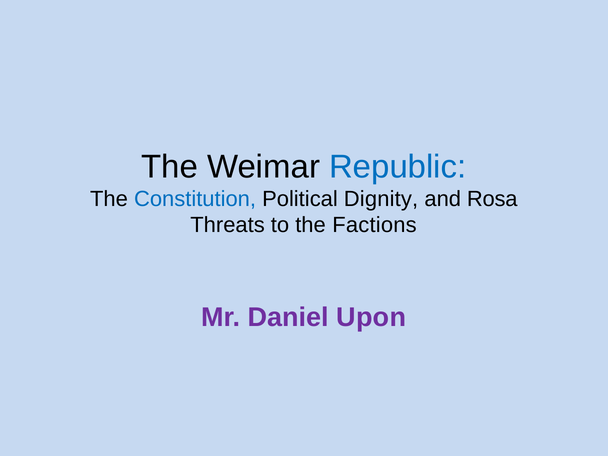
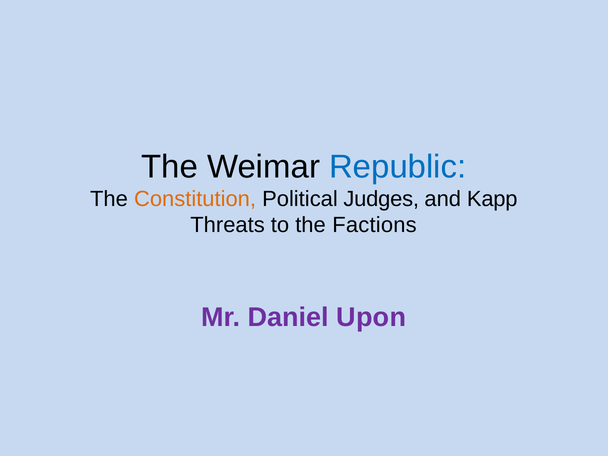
Constitution colour: blue -> orange (195, 199)
Dignity: Dignity -> Judges (381, 199)
Rosa: Rosa -> Kapp (492, 199)
